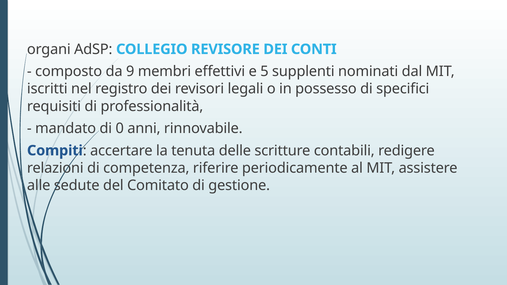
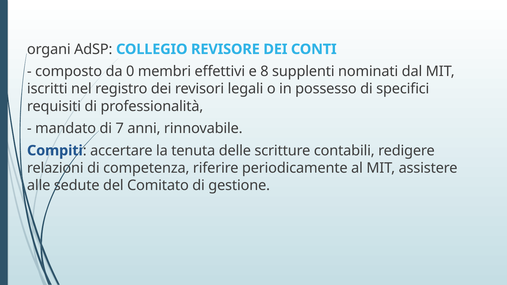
9: 9 -> 0 (130, 71)
5: 5 -> 8 (264, 71)
0: 0 -> 7 (120, 128)
